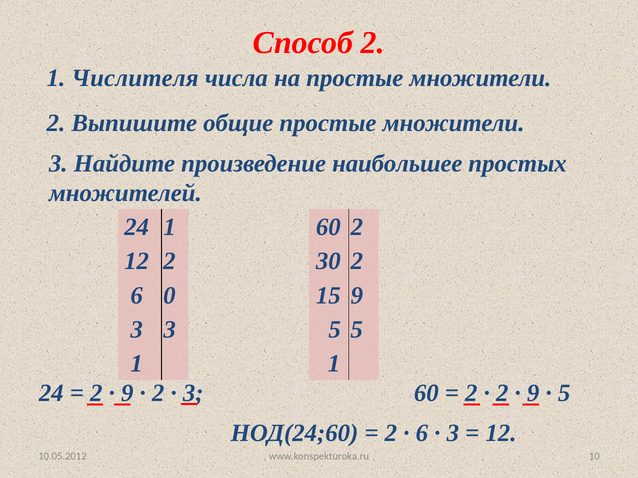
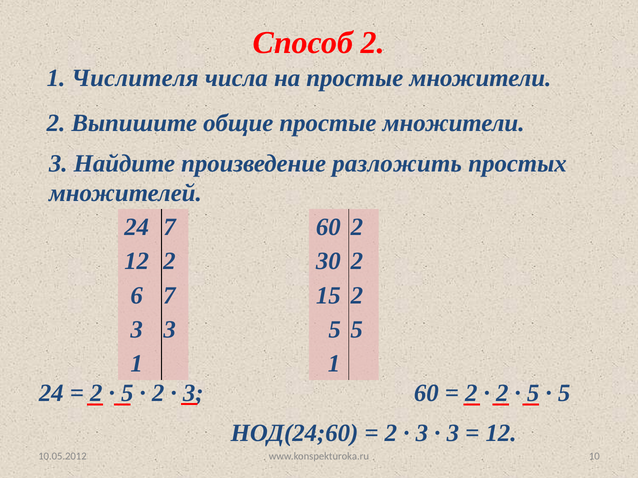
наибольшее: наибольшее -> разложить (397, 164)
24 1: 1 -> 7 (170, 227)
6 0: 0 -> 7 (169, 296)
15 9: 9 -> 2 (357, 296)
9: 9 -> 5 (127, 393)
9: 9 -> 5 (533, 393)
6: 6 -> 3 (422, 434)
